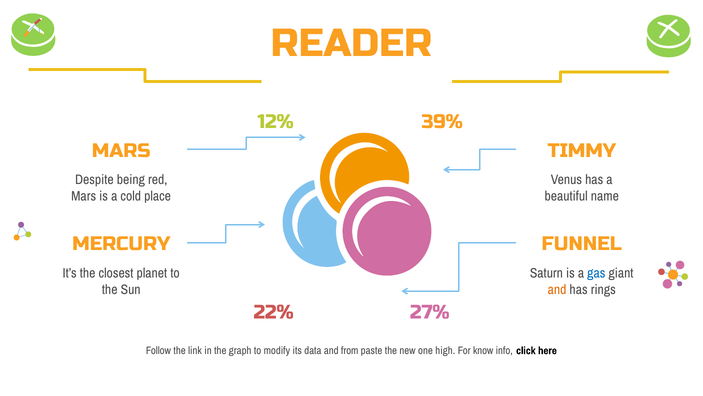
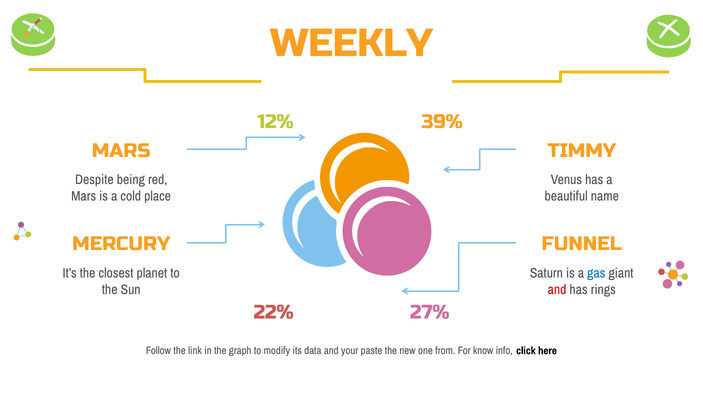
READER: READER -> WEEKLY (352, 43)
and colour: orange -> red (557, 289)
from: from -> your (350, 350)
high: high -> from (445, 350)
